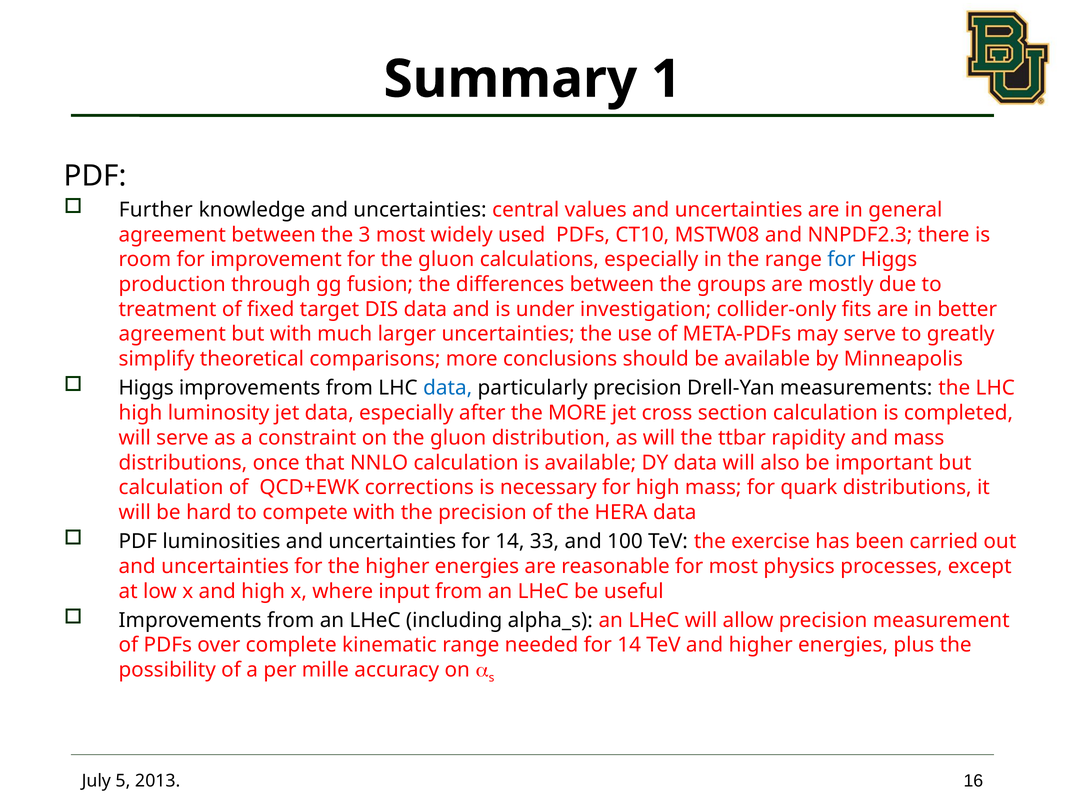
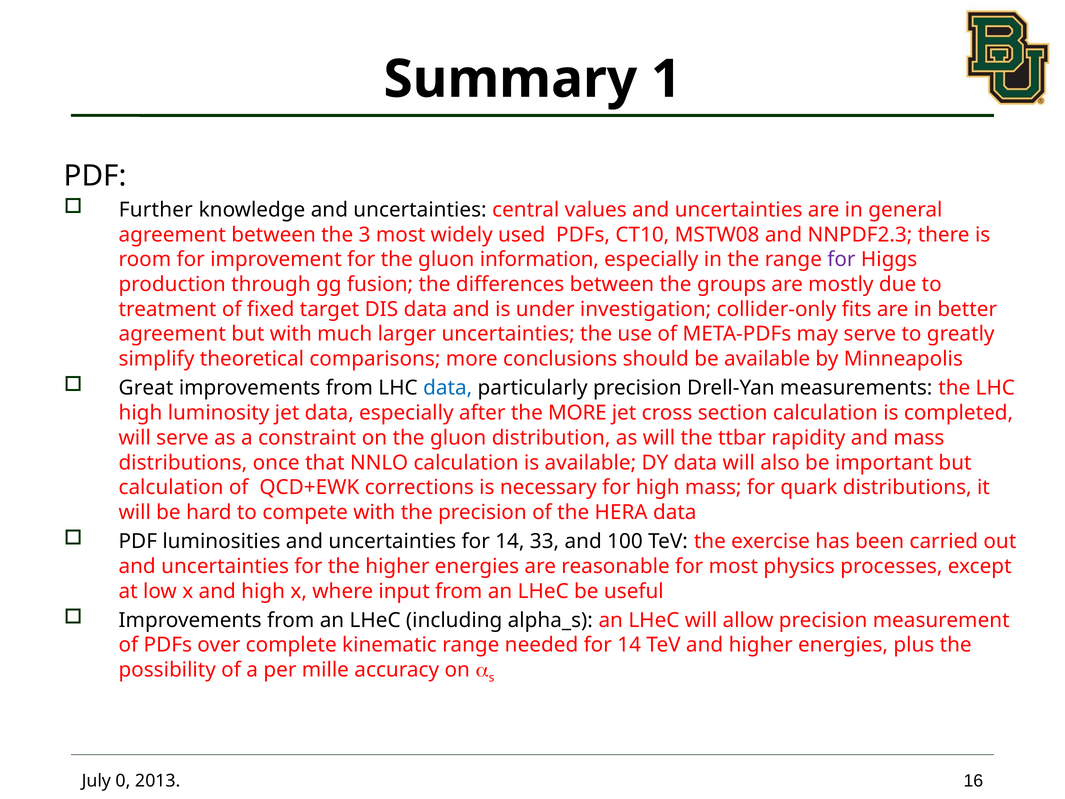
calculations: calculations -> information (539, 259)
for colour: blue -> purple (841, 259)
Higgs: Higgs -> Great (146, 388)
5: 5 -> 0 (123, 780)
